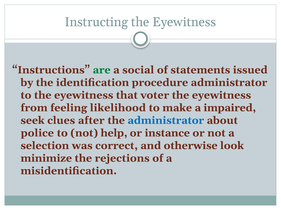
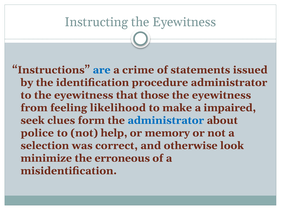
are colour: green -> blue (102, 70)
social: social -> crime (138, 70)
voter: voter -> those (155, 95)
after: after -> form (91, 121)
instance: instance -> memory (167, 133)
rejections: rejections -> erroneous (122, 159)
